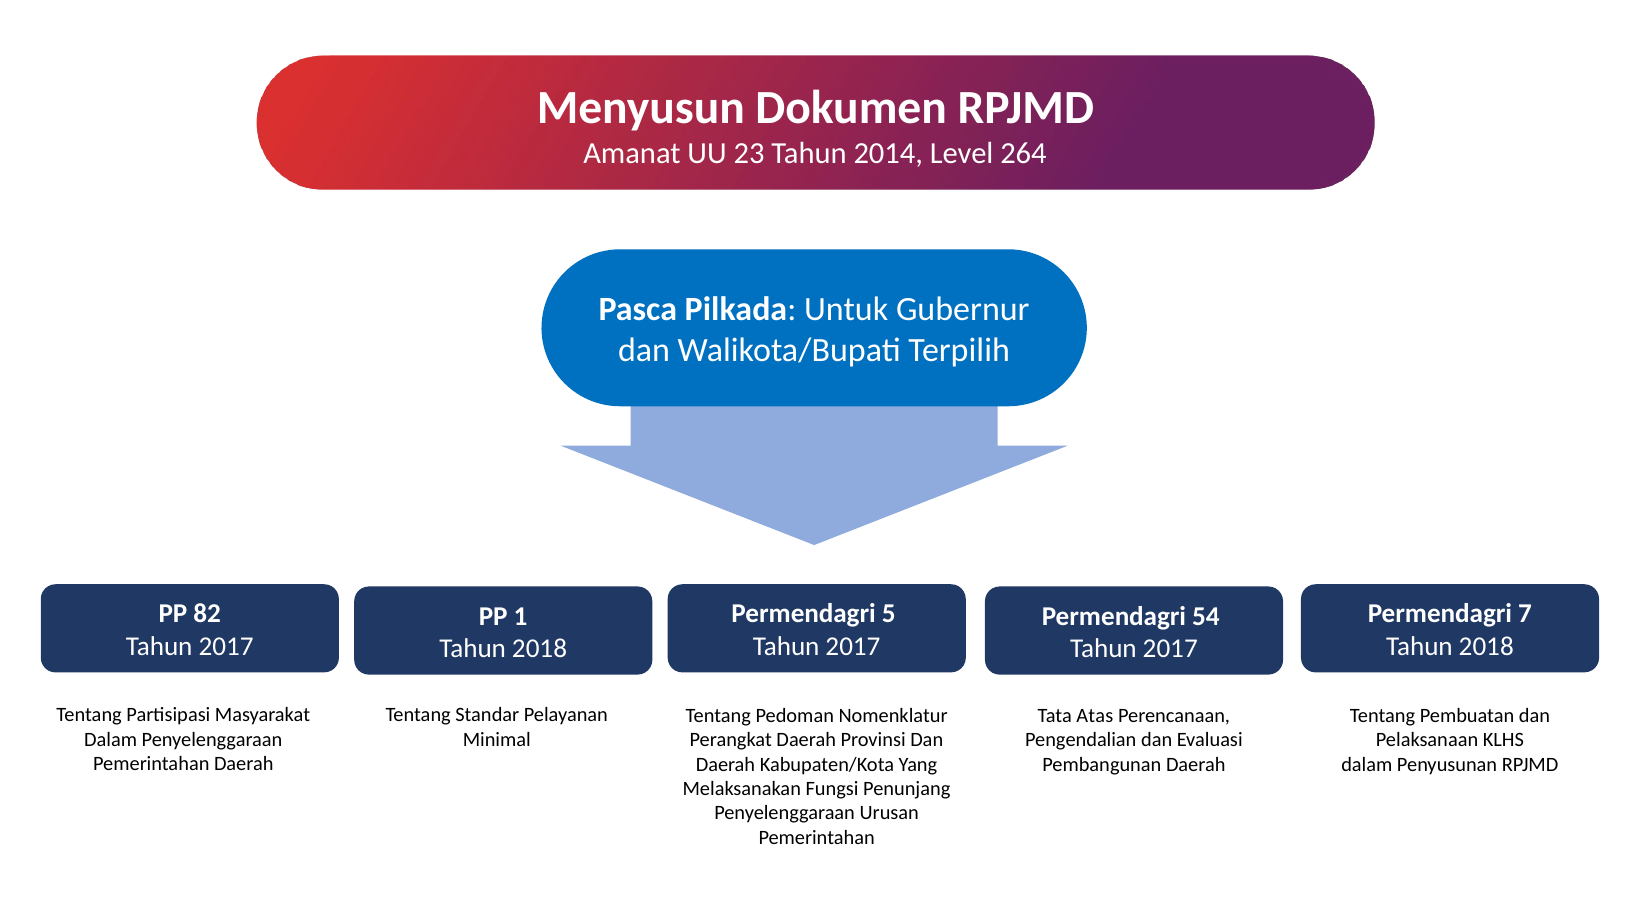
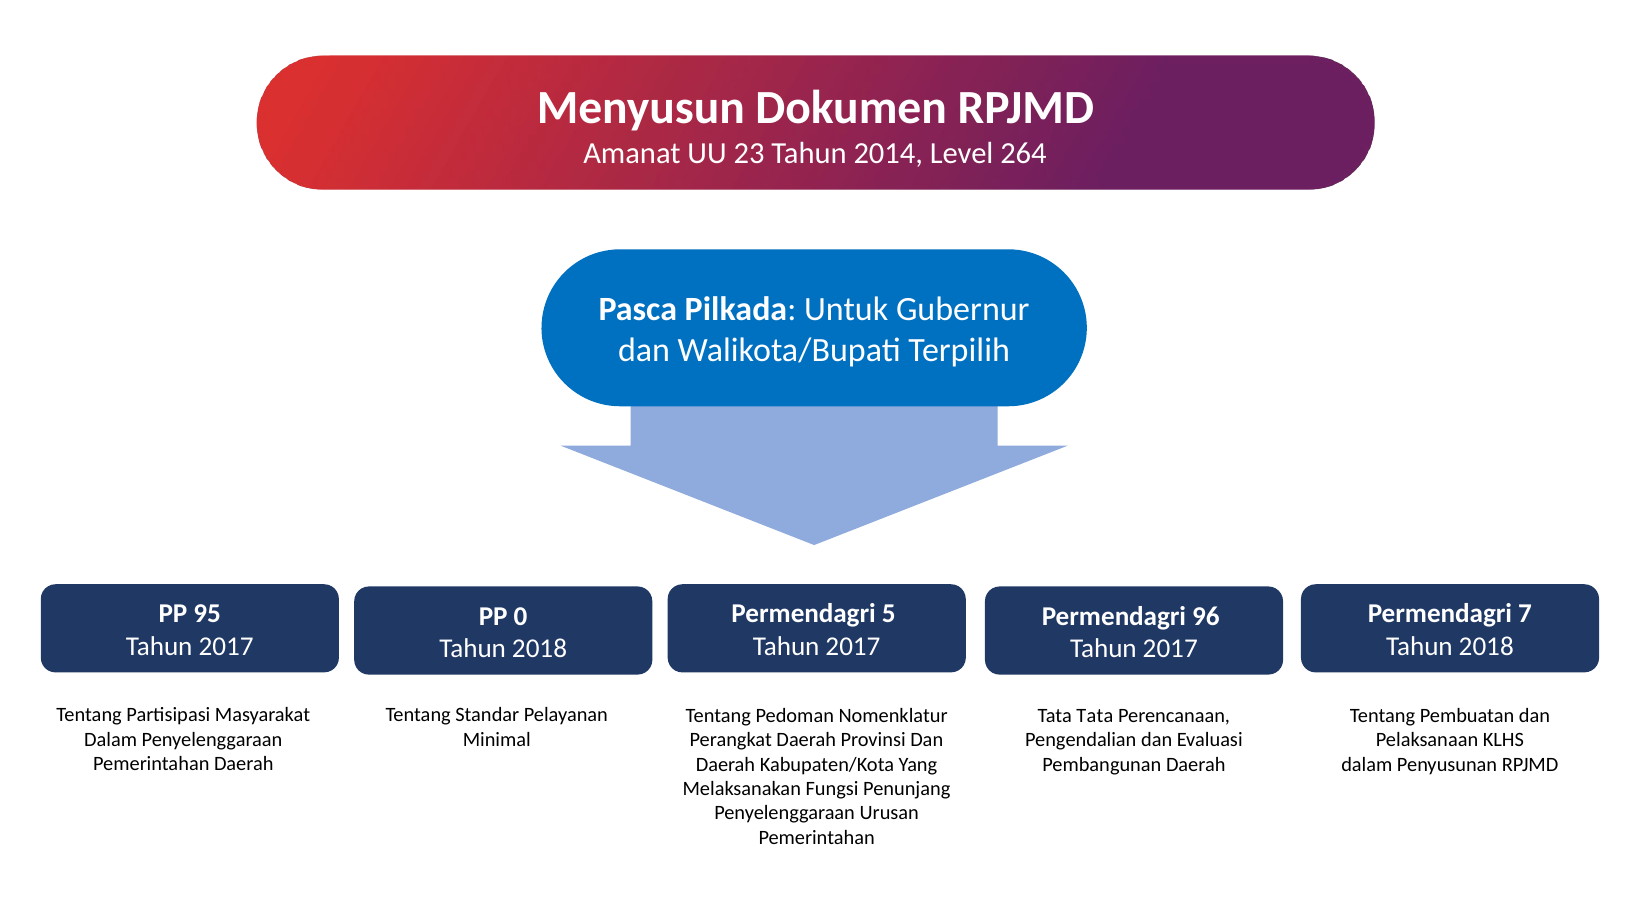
82: 82 -> 95 (207, 614)
1: 1 -> 0 (521, 616)
54: 54 -> 96 (1206, 616)
Tata Atas: Atas -> Tata (1095, 716)
